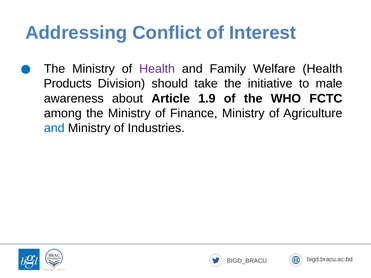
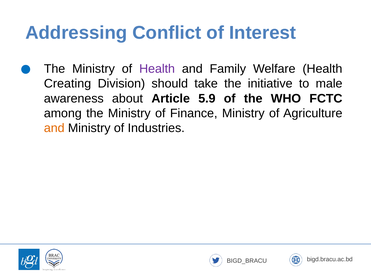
Products: Products -> Creating (68, 84)
1.9: 1.9 -> 5.9 (207, 99)
and colour: blue -> orange (54, 128)
